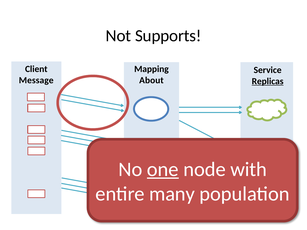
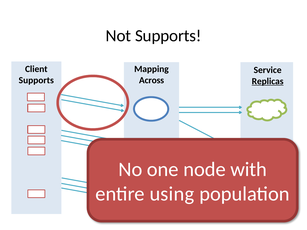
Message: Message -> Supports (36, 80)
About: About -> Across (152, 80)
one underline: present -> none (163, 170)
many: many -> using (172, 194)
